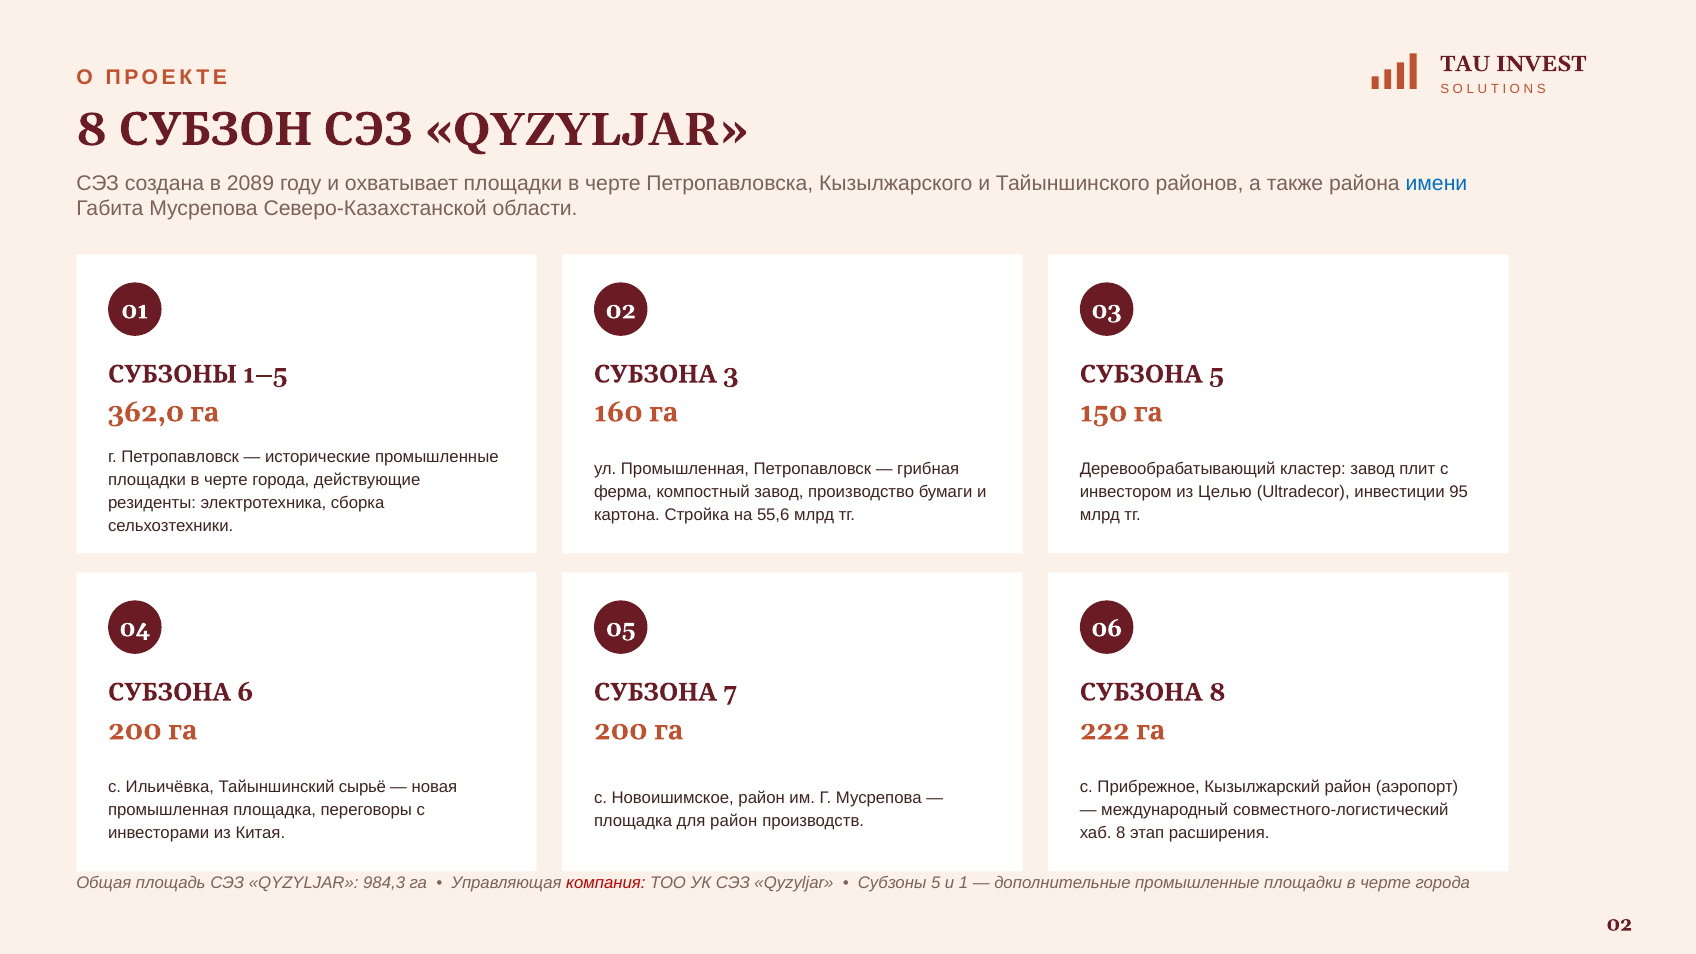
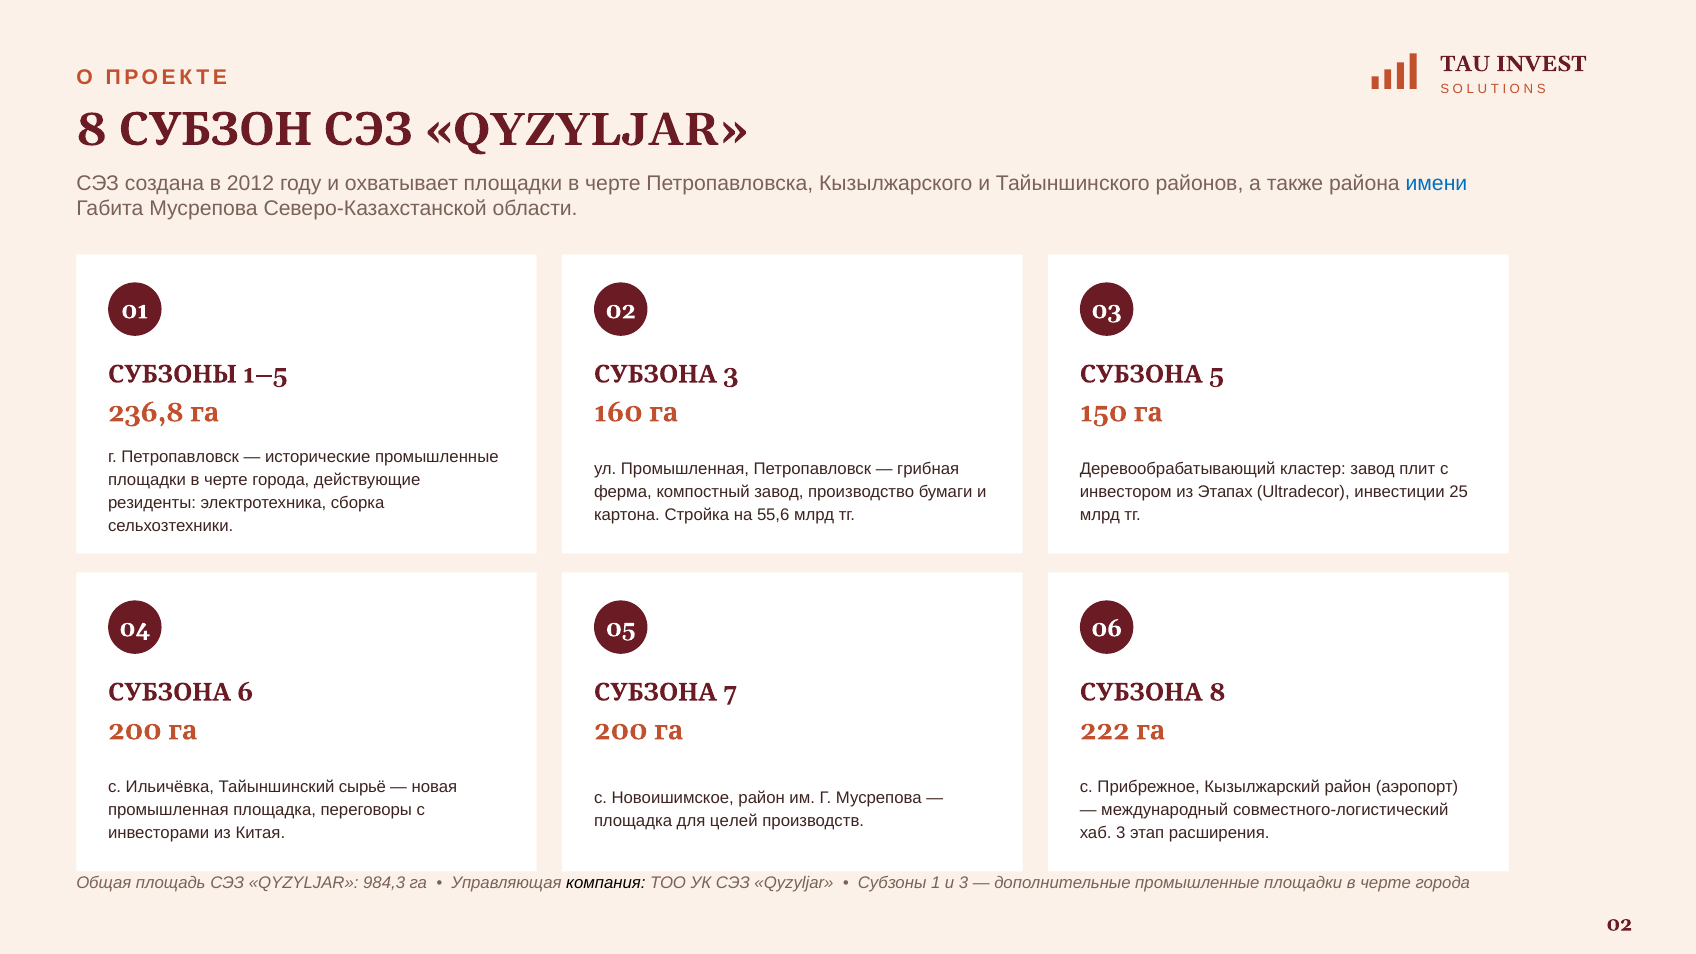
2089: 2089 -> 2012 (250, 183)
362,0: 362,0 -> 236,8 (146, 413)
Целью: Целью -> Этапах (1225, 492)
95: 95 -> 25 (1459, 492)
для район: район -> целей (734, 821)
хаб 8: 8 -> 3 (1121, 833)
компания colour: red -> black (606, 883)
Субзоны 5: 5 -> 1 (936, 883)
и 1: 1 -> 3 (964, 883)
